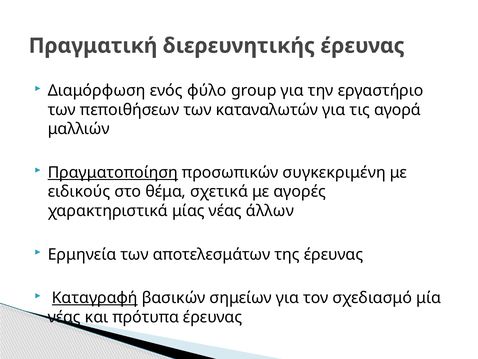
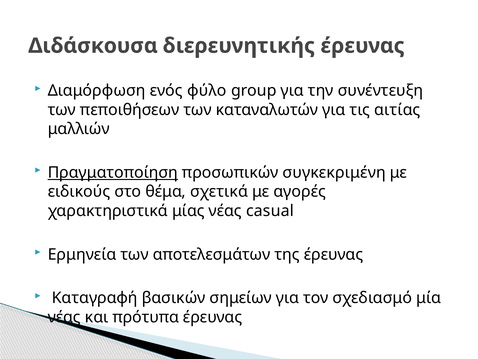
Πραγματική: Πραγματική -> Διδάσκουσα (93, 46)
εργαστήριο: εργαστήριο -> συνέντευξη (381, 90)
αγορά: αγορά -> αιτίας (397, 110)
άλλων: άλλων -> casual (270, 210)
Καταγραφή underline: present -> none (95, 298)
